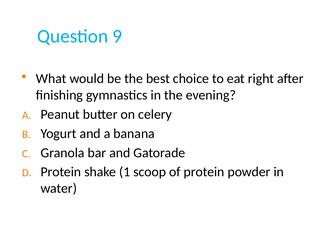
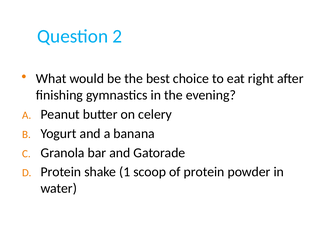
9: 9 -> 2 (117, 36)
